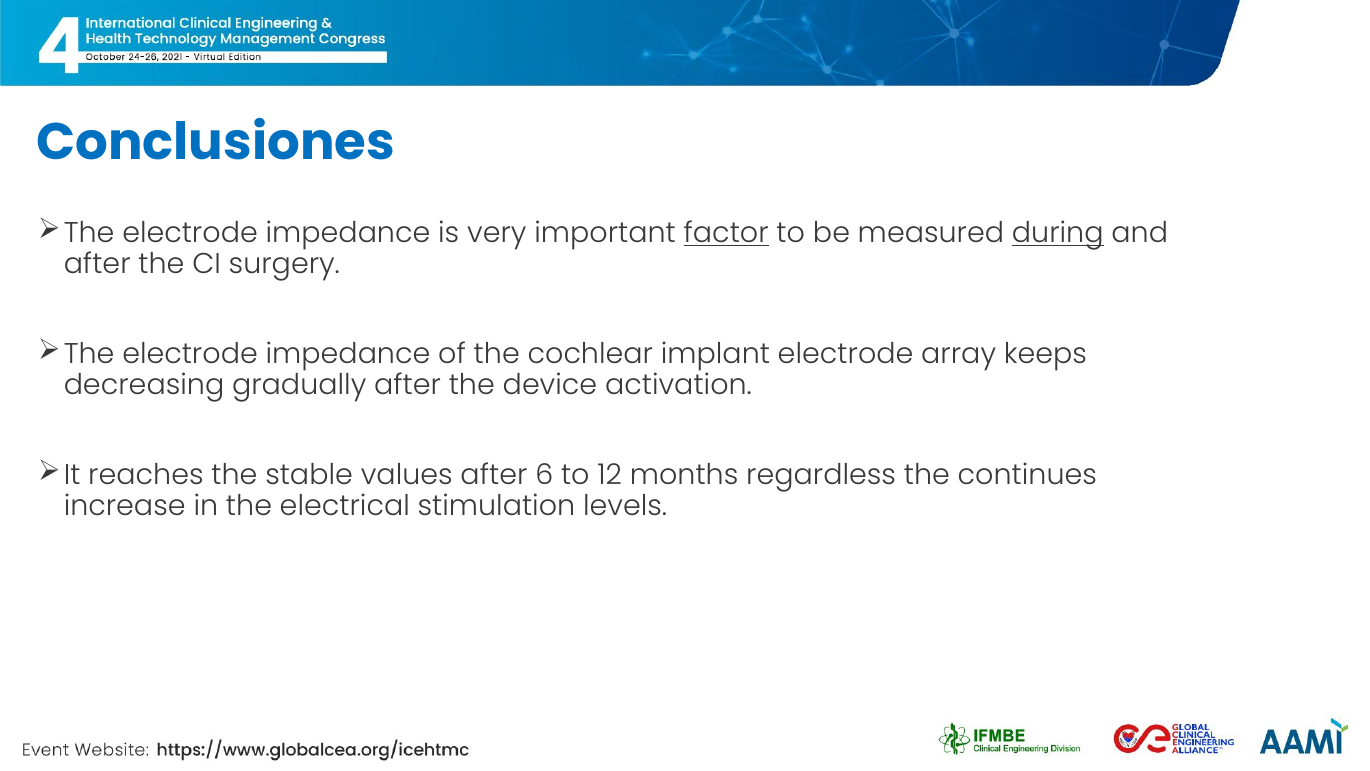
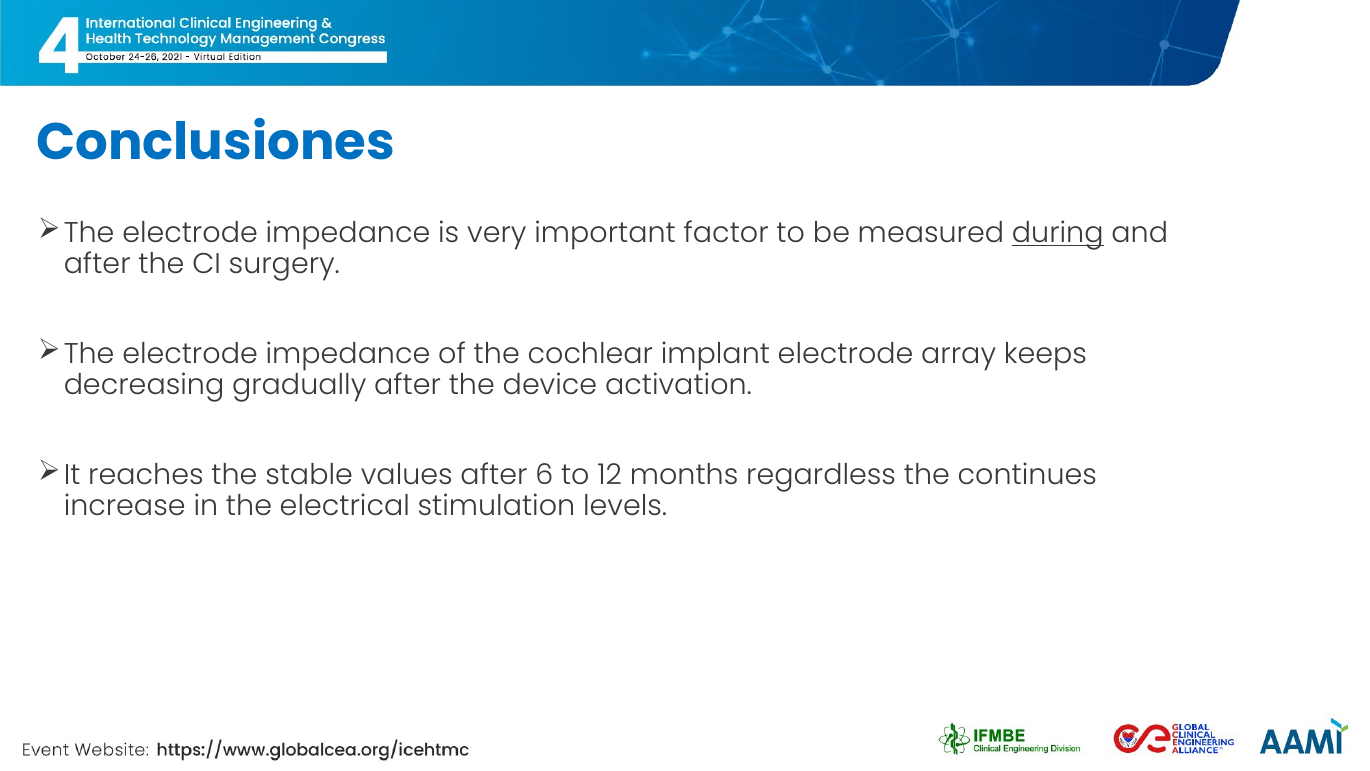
factor underline: present -> none (726, 233)
